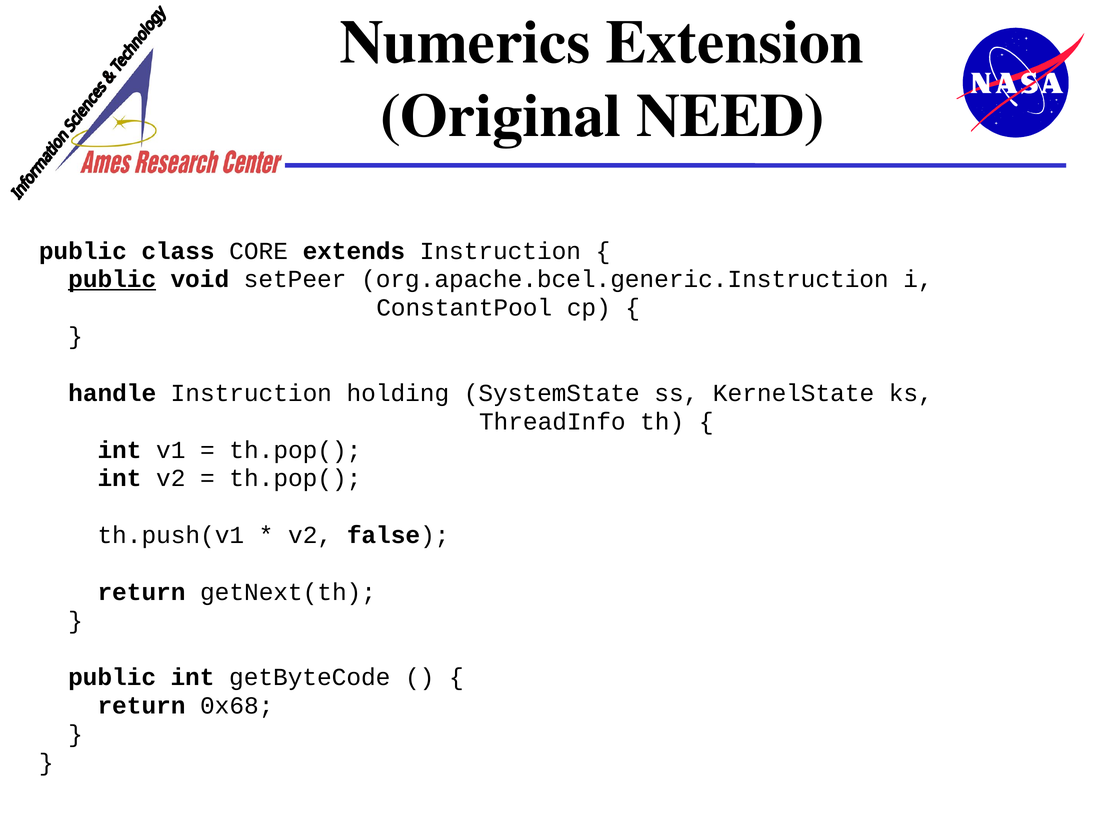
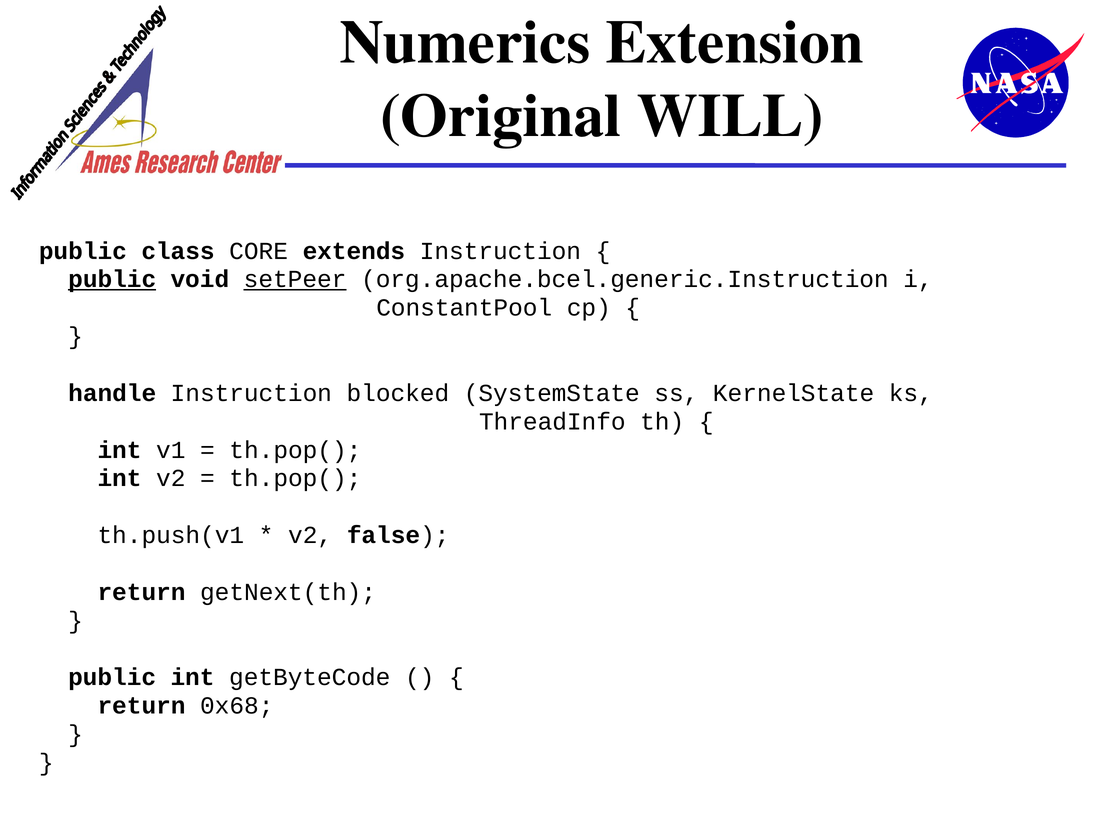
NEED: NEED -> WILL (730, 116)
setPeer underline: none -> present (295, 279)
holding: holding -> blocked (398, 393)
